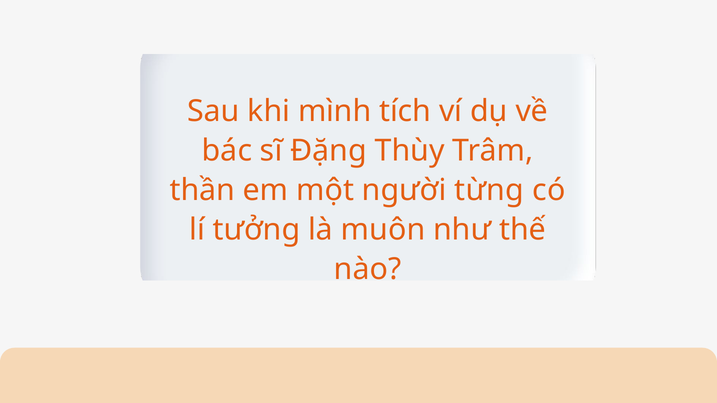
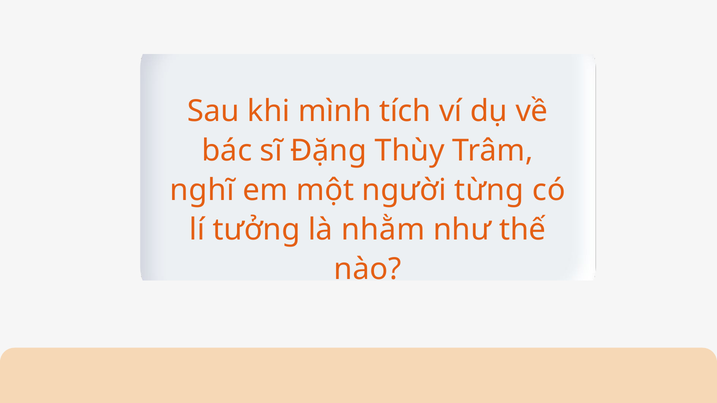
thần: thần -> nghĩ (202, 191)
muôn: muôn -> nhằm (383, 230)
